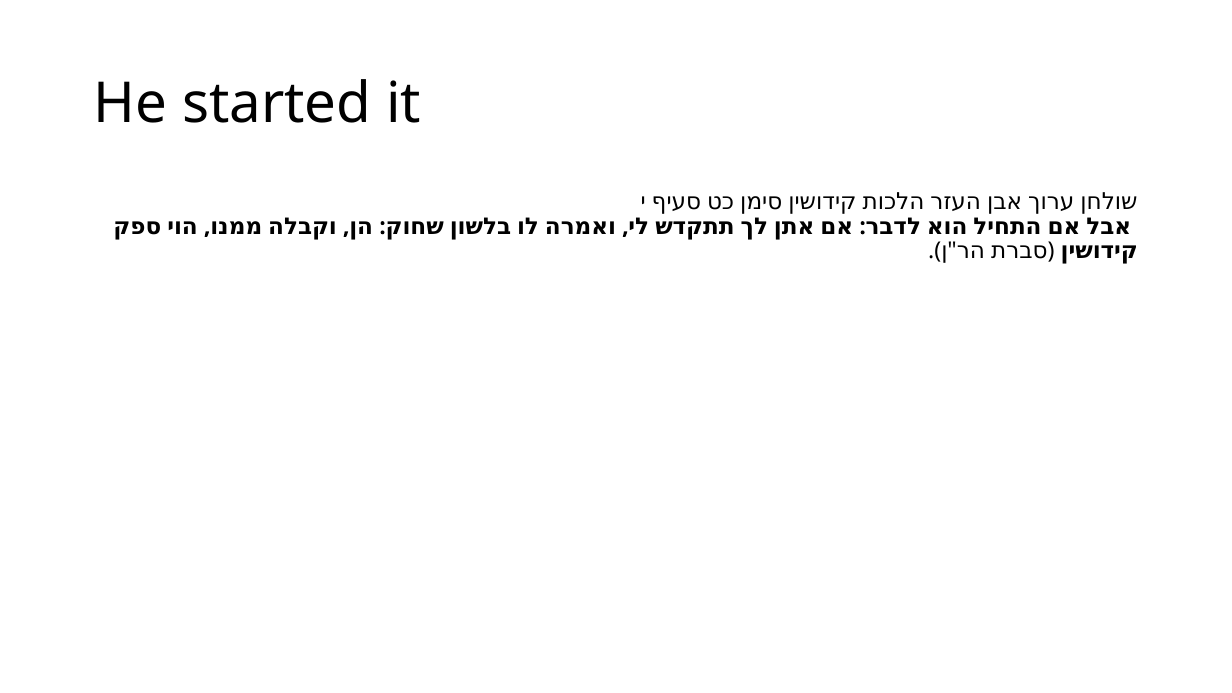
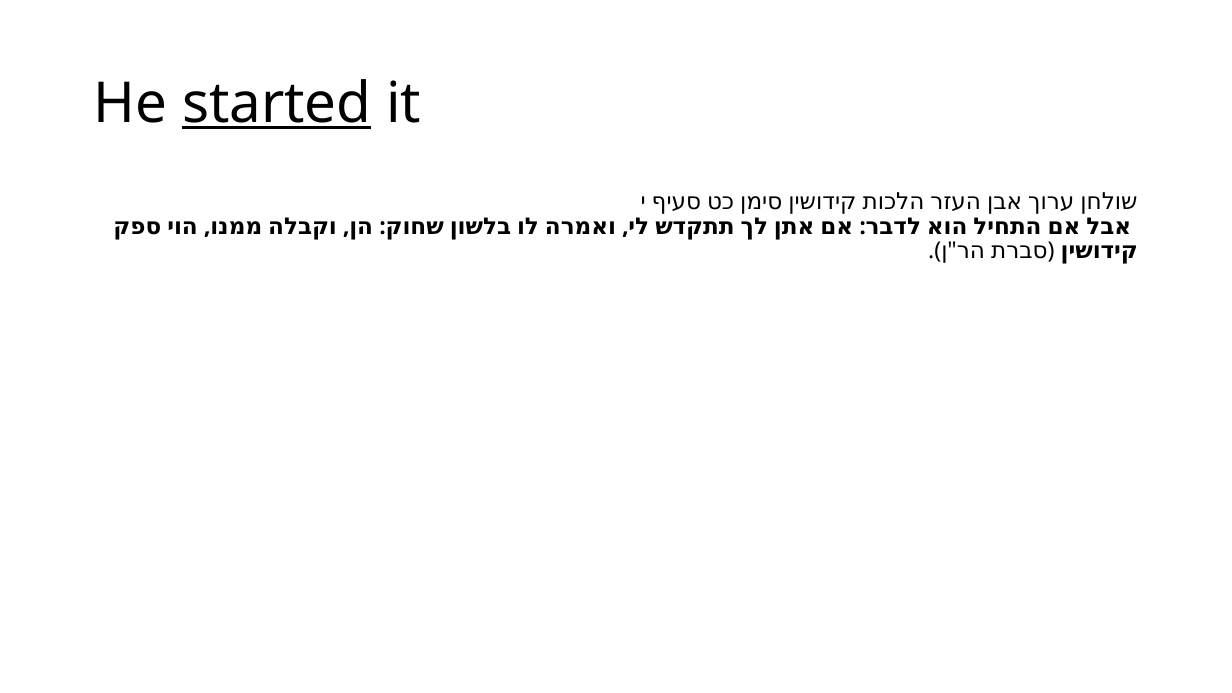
started underline: none -> present (277, 103)
